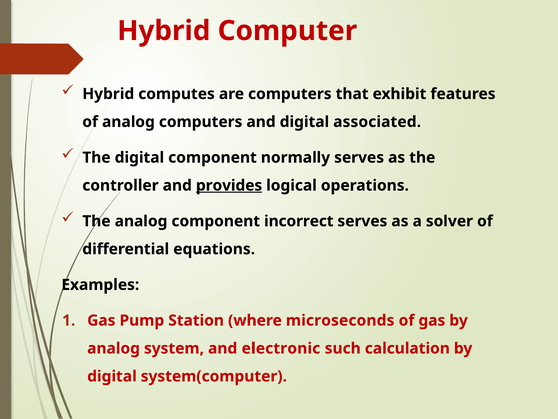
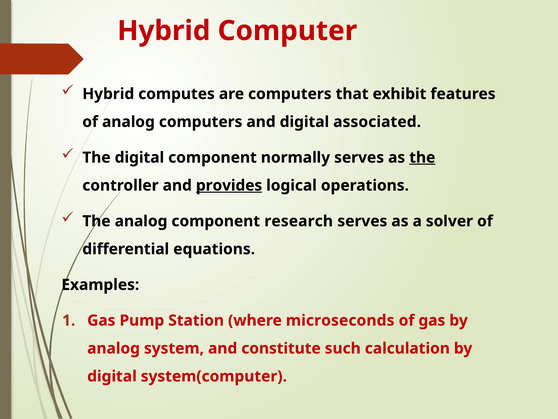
the underline: none -> present (422, 157)
incorrect: incorrect -> research (299, 221)
electronic: electronic -> constitute (281, 348)
